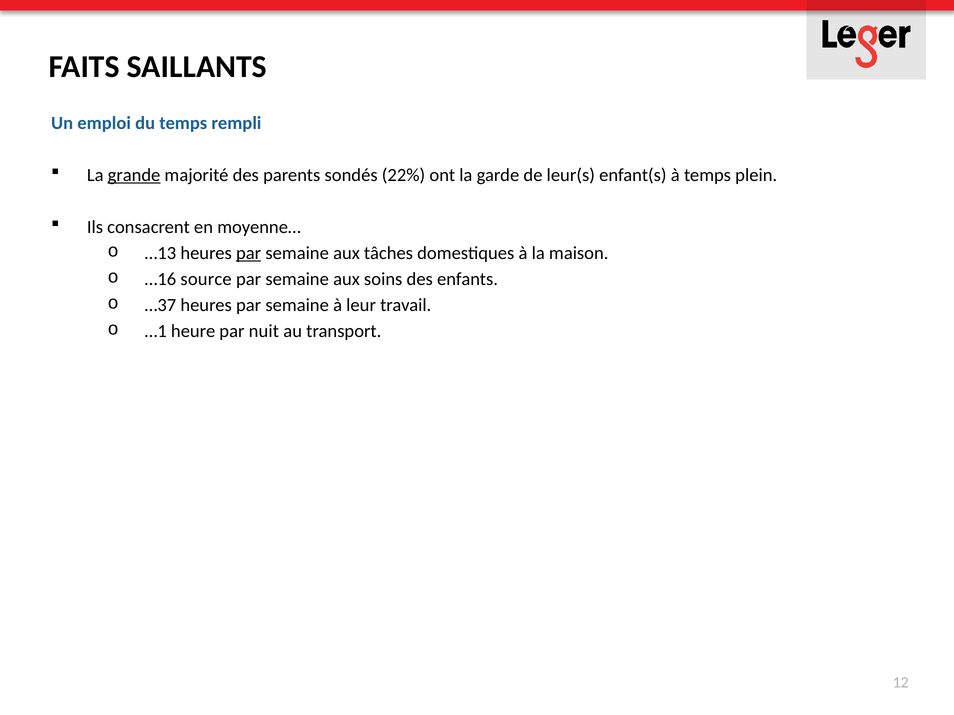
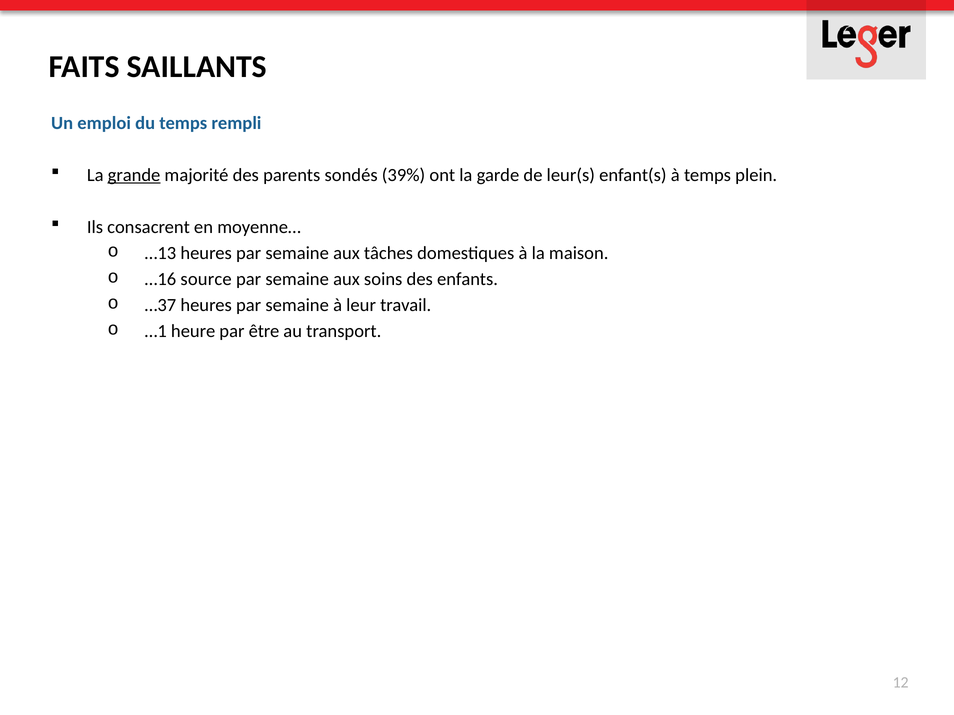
22%: 22% -> 39% (404, 175)
par underline: present -> none (249, 253)
nuit: nuit -> être (264, 331)
